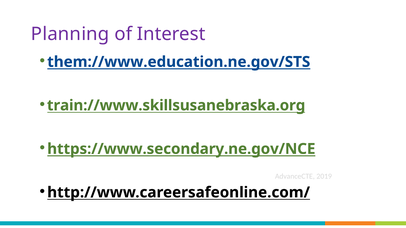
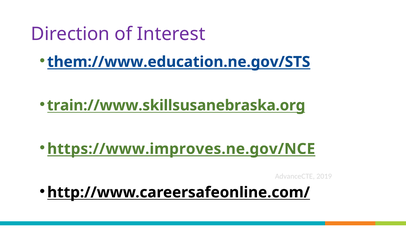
Planning: Planning -> Direction (70, 34)
https://www.secondary.ne.gov/NCE: https://www.secondary.ne.gov/NCE -> https://www.improves.ne.gov/NCE (181, 149)
